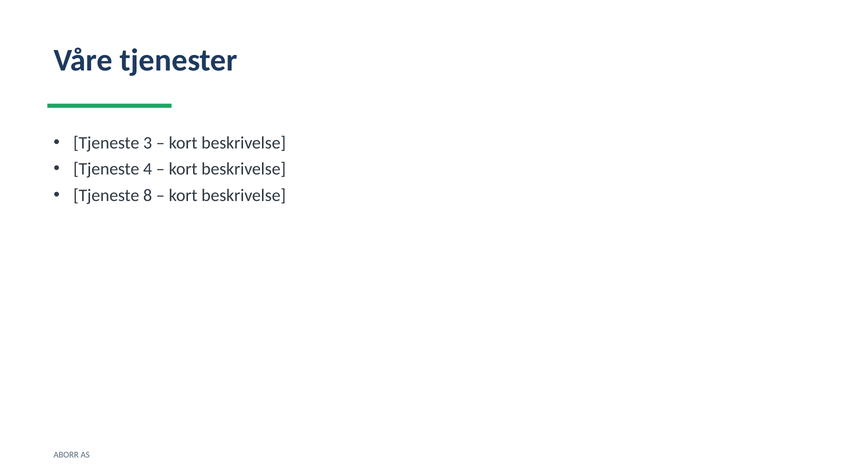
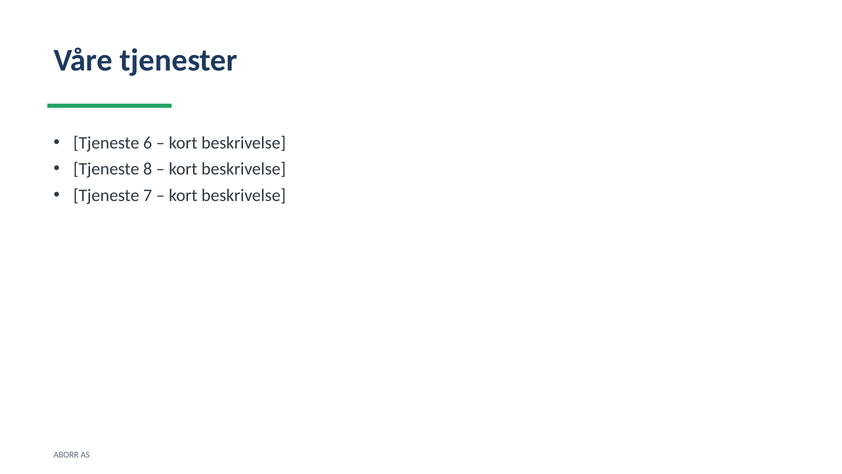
3: 3 -> 6 (148, 143)
4: 4 -> 8 (148, 169)
8: 8 -> 7 (148, 195)
